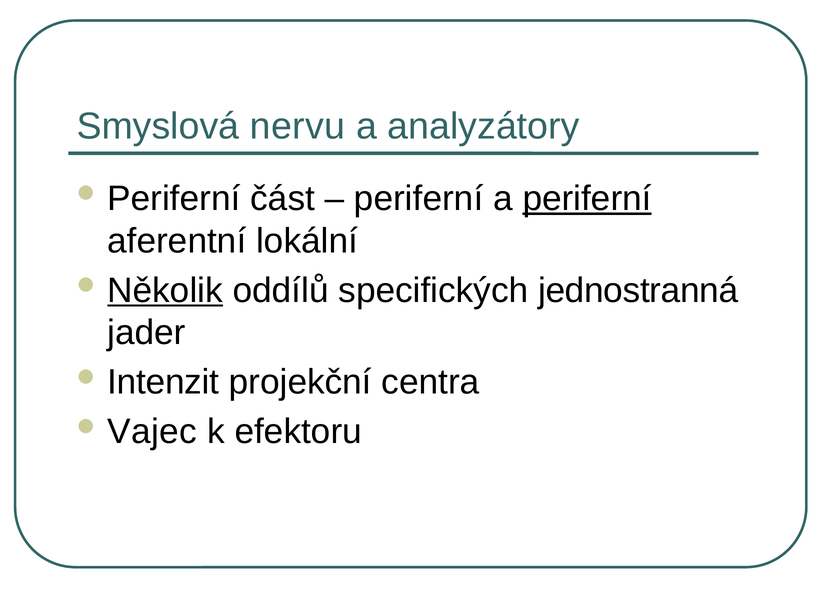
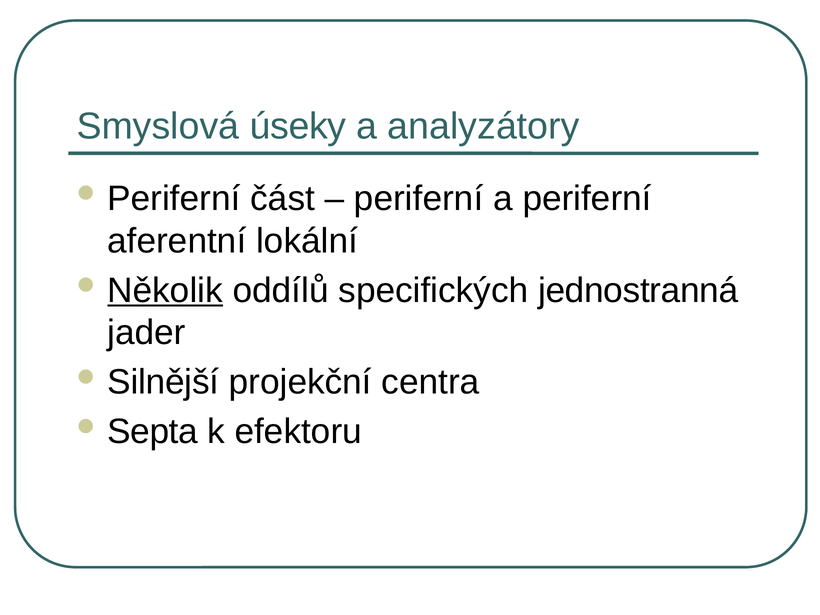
nervu: nervu -> úseky (298, 126)
periferní underline: present -> none (587, 199)
Intenzit: Intenzit -> Silnější (163, 382)
Vajec: Vajec -> Septa (153, 432)
